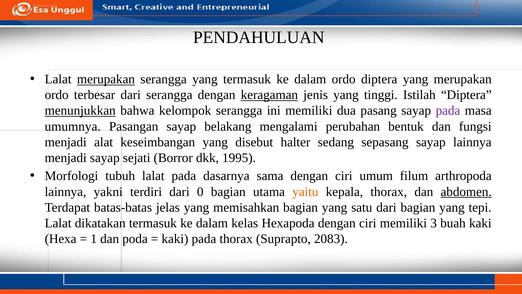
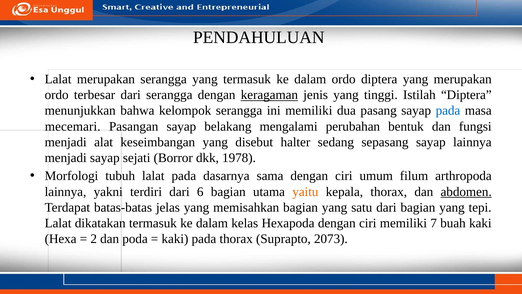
merupakan underline: present -> none (106, 79)
menunjukkan underline: present -> none (80, 111)
pada colour: purple -> blue (448, 111)
umumnya: umumnya -> mecemari (73, 126)
1995: 1995 -> 1978 (239, 158)
0: 0 -> 6 (200, 191)
3: 3 -> 7 (434, 223)
1: 1 -> 2 (94, 238)
2083: 2083 -> 2073 (331, 238)
